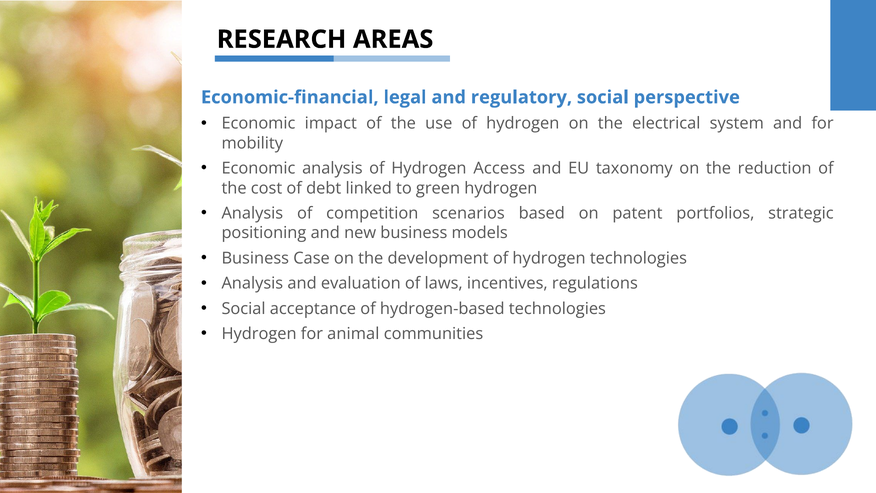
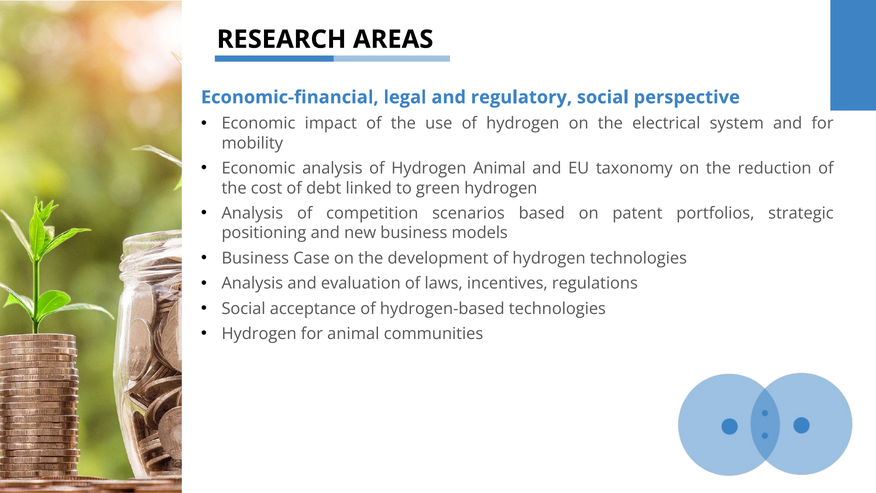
Hydrogen Access: Access -> Animal (499, 168)
